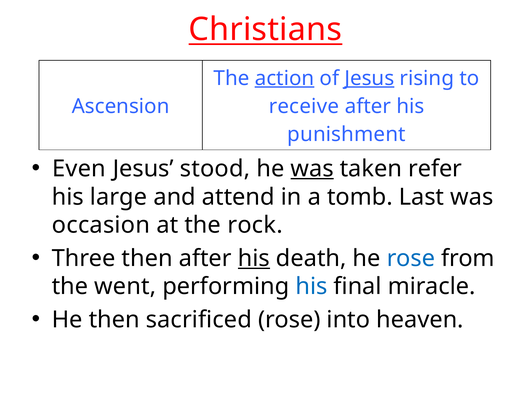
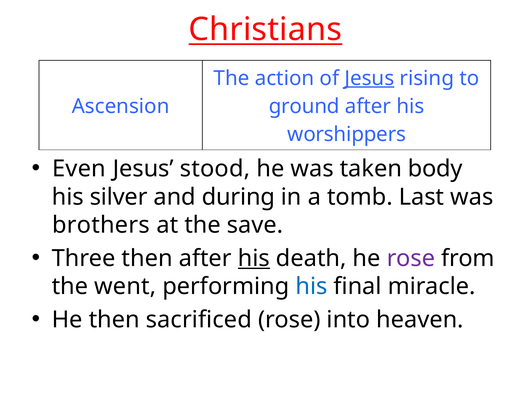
action underline: present -> none (285, 78)
receive: receive -> ground (304, 106)
punishment: punishment -> worshippers (347, 134)
was underline: present -> none (312, 169)
refer: refer -> body (435, 169)
large: large -> silver (119, 197)
attend: attend -> during (238, 197)
occasion: occasion -> brothers (101, 225)
rock: rock -> save (255, 225)
rose colour: blue -> purple (411, 258)
